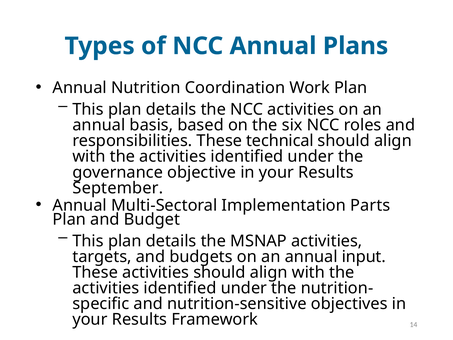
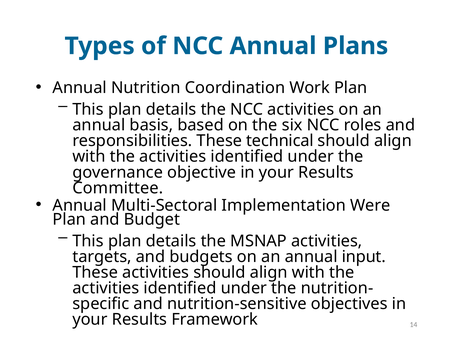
September: September -> Committee (118, 188)
Parts: Parts -> Were (370, 205)
